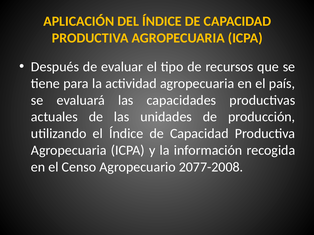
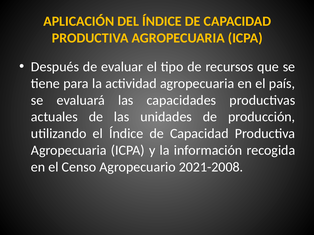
2077-2008: 2077-2008 -> 2021-2008 (211, 167)
